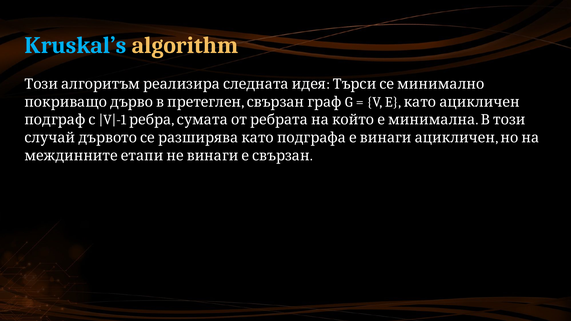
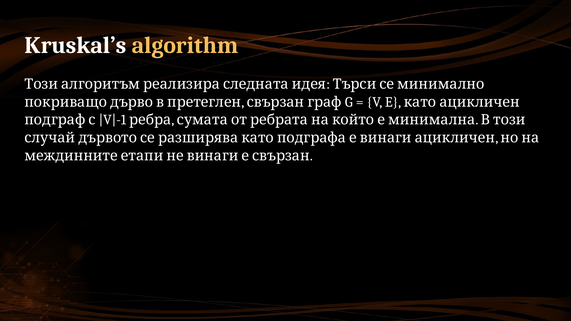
Kruskal’s colour: light blue -> white (75, 45)
